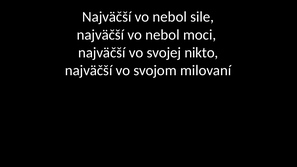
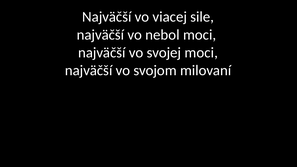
nebol: nebol -> viacej (170, 17)
svojej nikto: nikto -> moci (201, 53)
